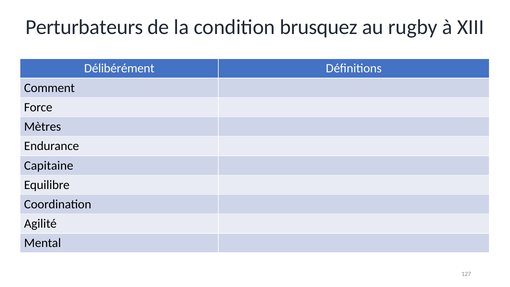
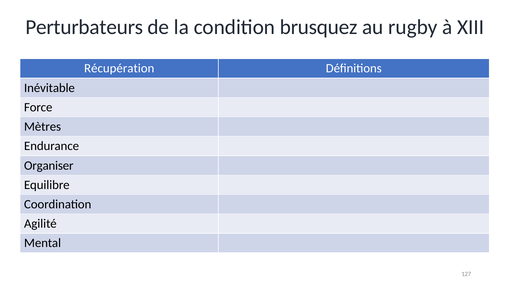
Délibérément: Délibérément -> Récupération (119, 68)
Comment: Comment -> Inévitable (49, 88)
Capitaine: Capitaine -> Organiser (49, 165)
